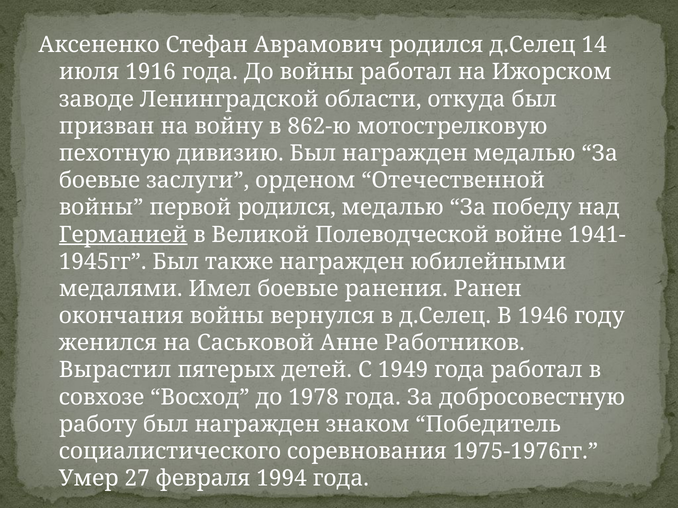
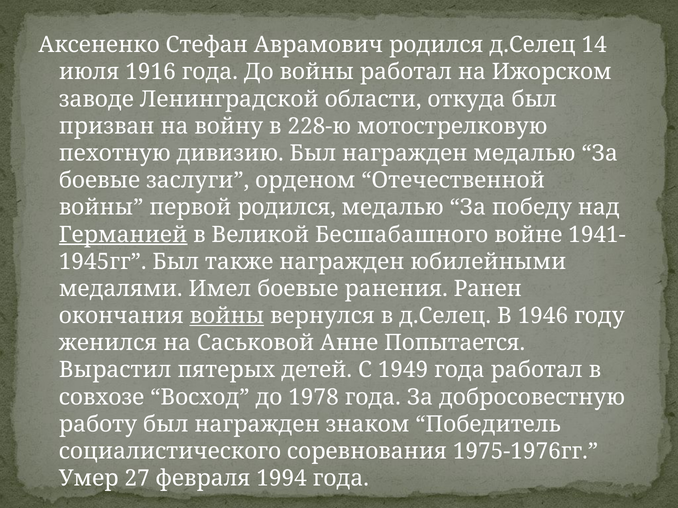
862-ю: 862-ю -> 228-ю (319, 126)
Полеводческой: Полеводческой -> Бесшабашного (402, 235)
войны underline: none -> present (227, 316)
Работников: Работников -> Попытается (455, 343)
